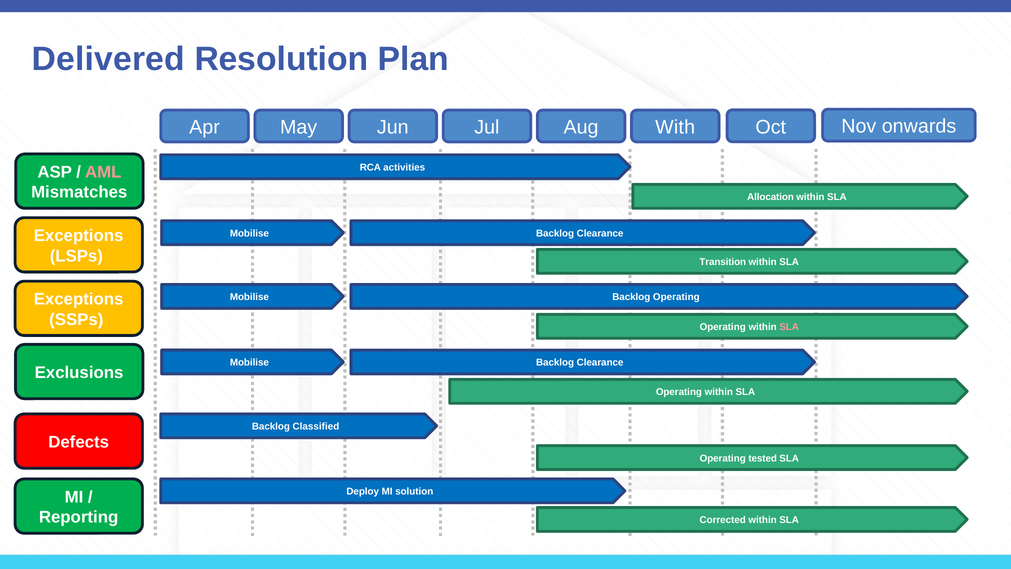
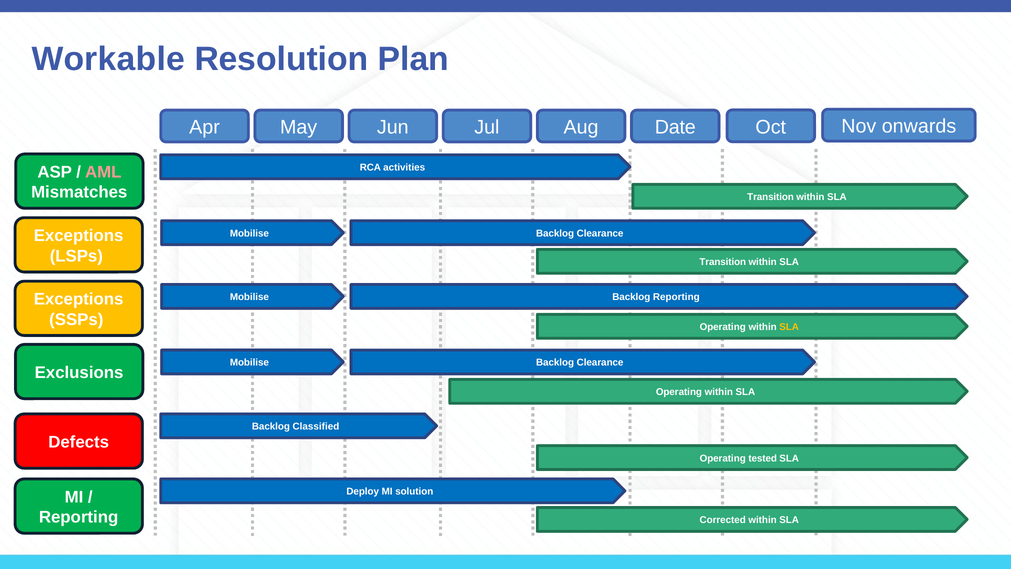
Delivered: Delivered -> Workable (108, 59)
With: With -> Date (675, 127)
Allocation: Allocation -> Transition (771, 197)
Backlog Operating: Operating -> Reporting (676, 297)
SLA colour: pink -> yellow (789, 327)
